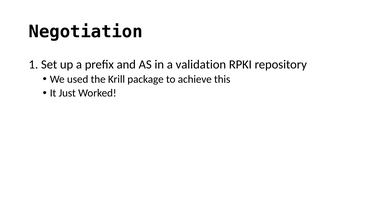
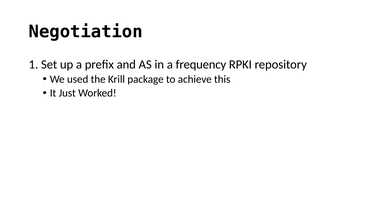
validation: validation -> frequency (201, 64)
